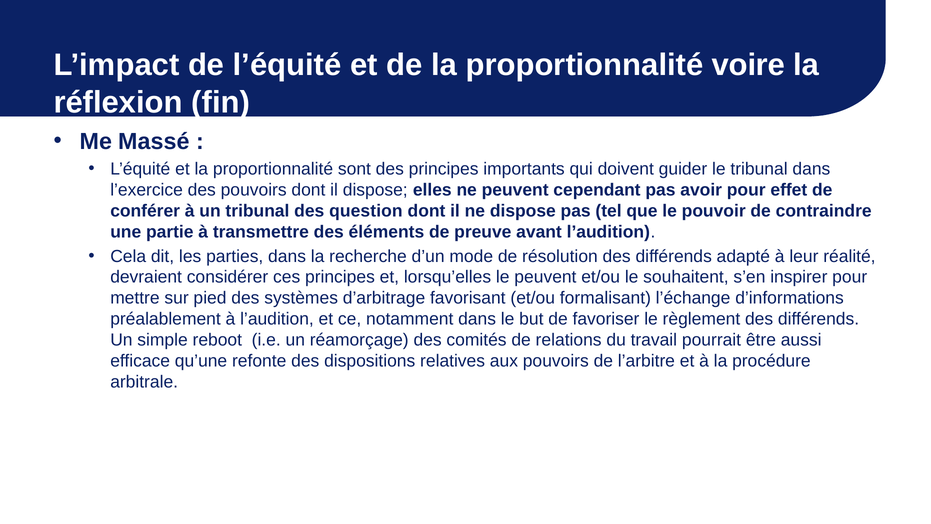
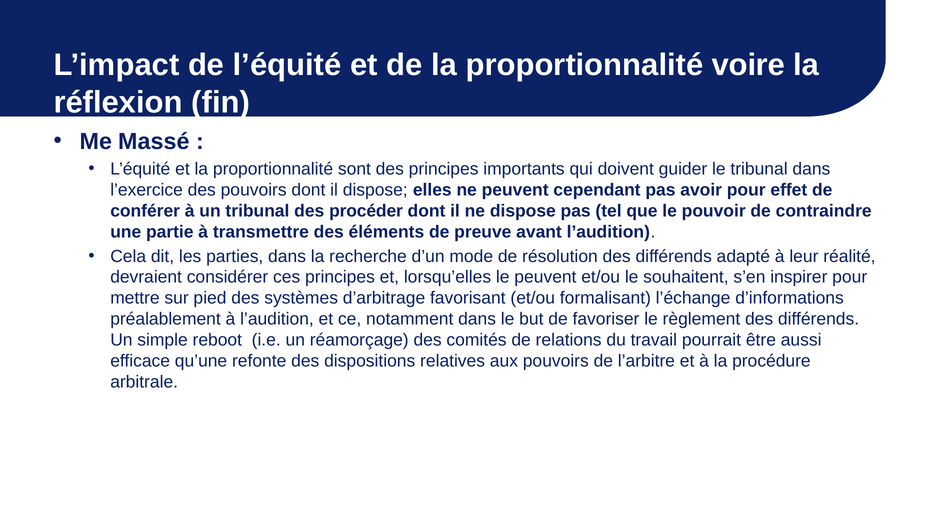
question: question -> procéder (366, 211)
